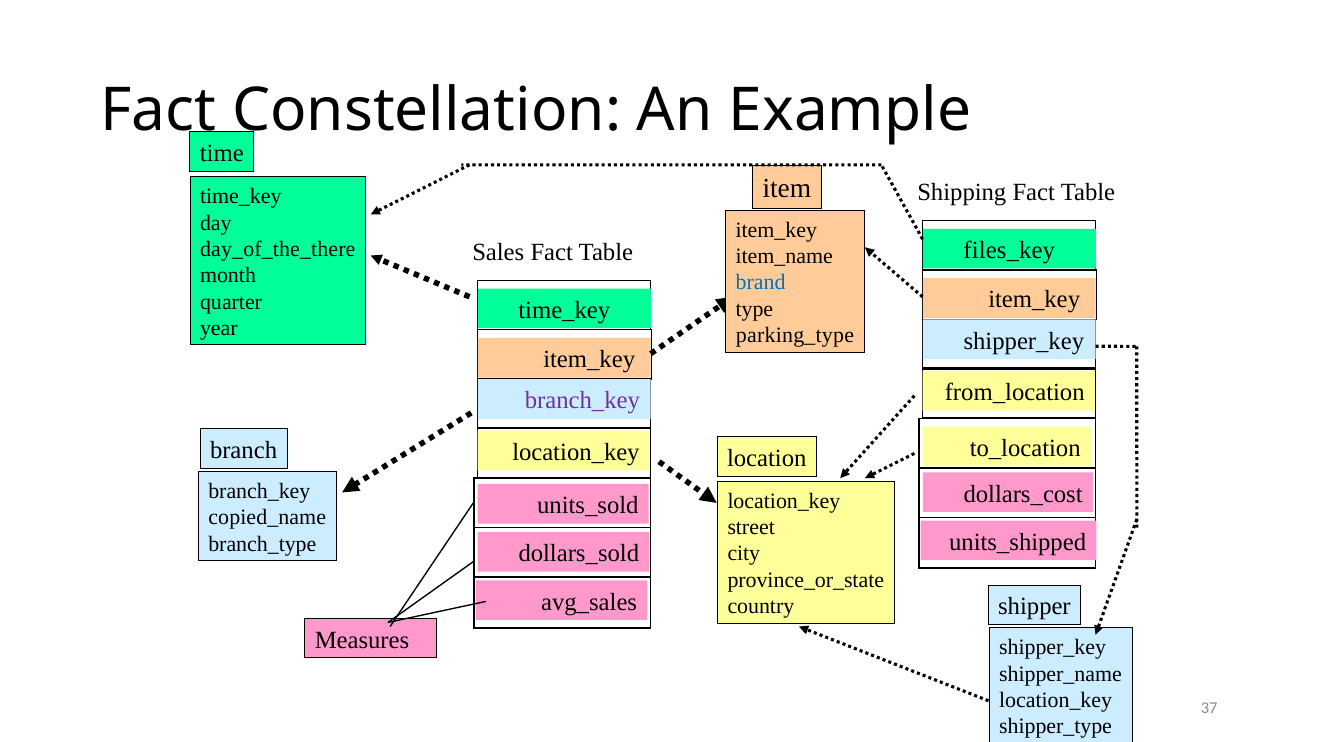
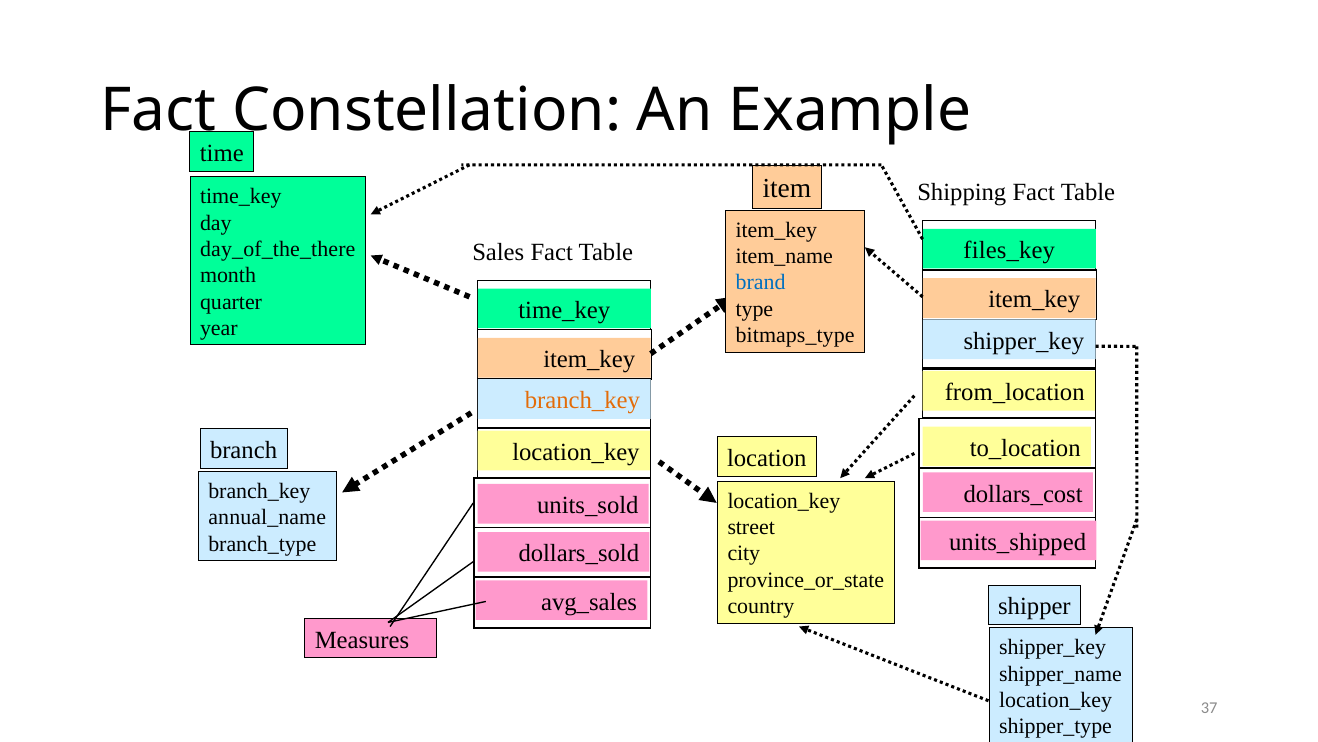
parking_type: parking_type -> bitmaps_type (795, 335)
branch_key colour: purple -> orange (582, 400)
copied_name: copied_name -> annual_name (267, 517)
